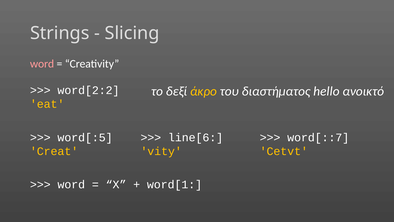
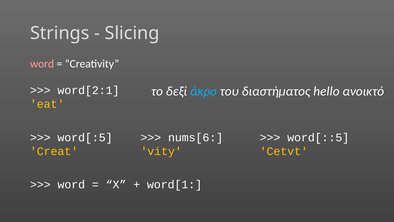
word[2:2: word[2:2 -> word[2:1 (88, 90)
άκρο colour: yellow -> light blue (203, 91)
line[6: line[6 -> nums[6 (196, 137)
word[::7: word[::7 -> word[::5 (318, 137)
